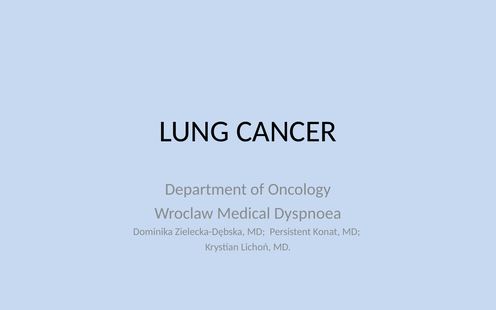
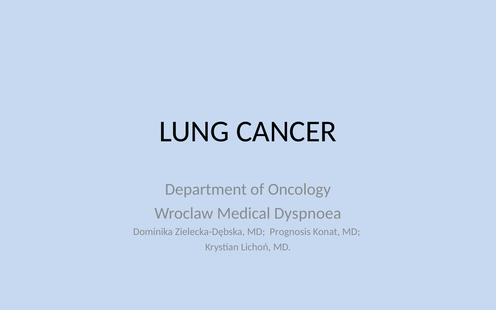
Persistent: Persistent -> Prognosis (290, 232)
